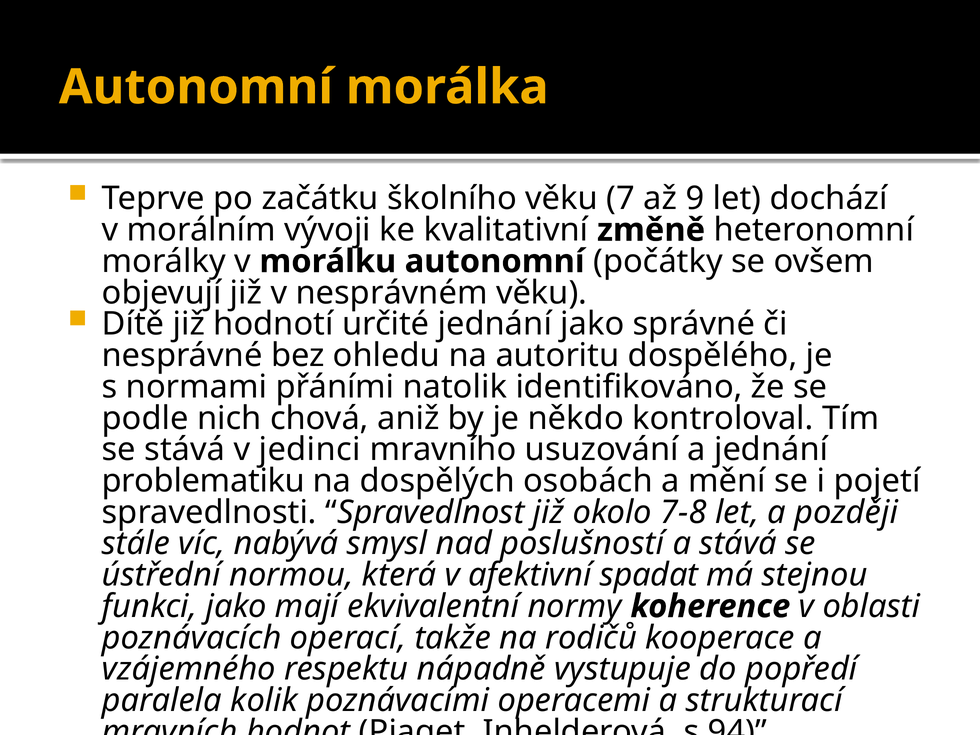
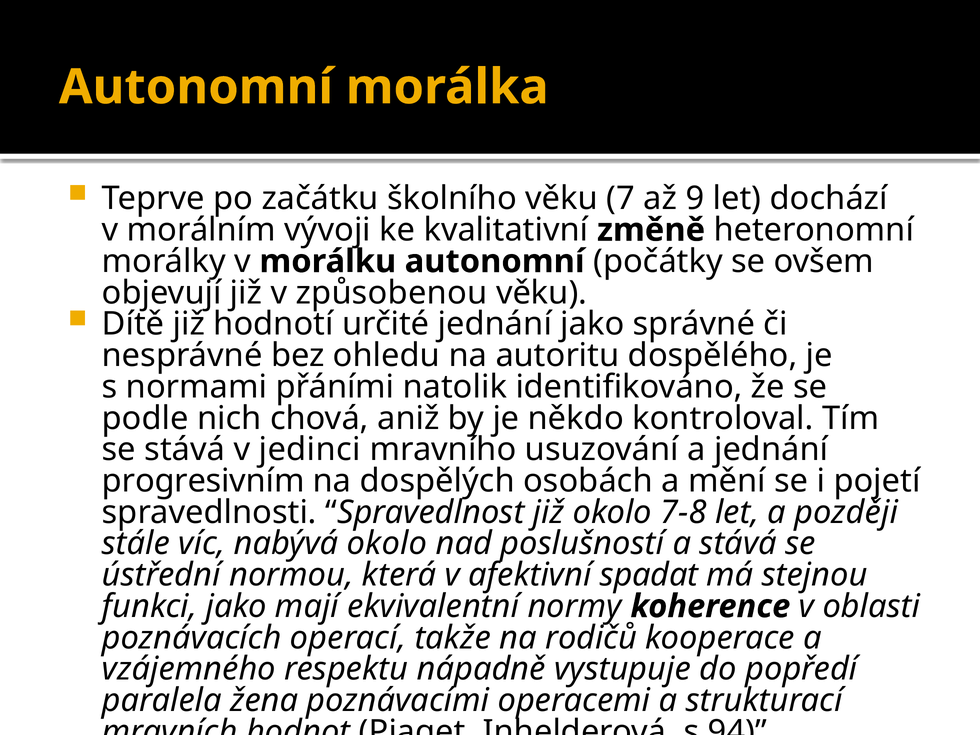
nesprávném: nesprávném -> způsobenou (392, 293)
problematiku: problematiku -> progresivním (203, 481)
nabývá smysl: smysl -> okolo (387, 544)
kolik: kolik -> žena (264, 701)
